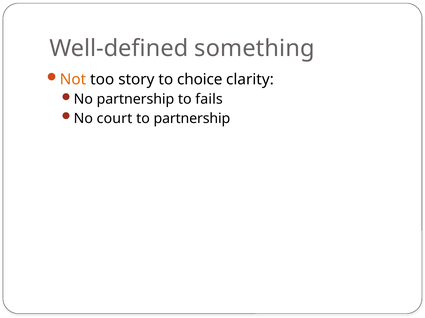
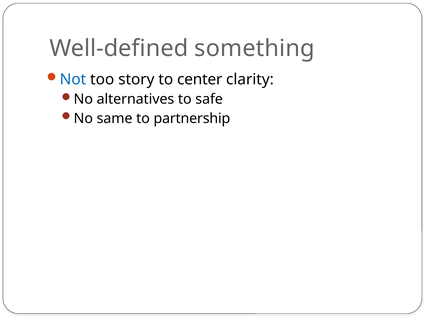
Not colour: orange -> blue (73, 80)
choice: choice -> center (200, 80)
No partnership: partnership -> alternatives (135, 99)
fails: fails -> safe (209, 99)
court: court -> same (115, 119)
